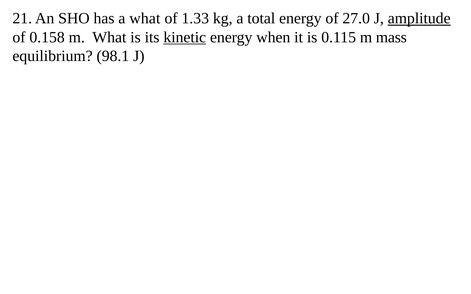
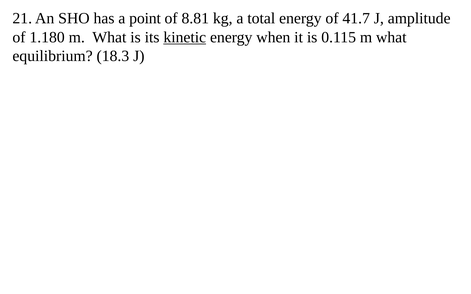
a what: what -> point (145, 18)
1.33: 1.33 -> 8.81 (195, 18)
27.0: 27.0 -> 41.7 (356, 18)
amplitude underline: present -> none (419, 18)
0.158: 0.158 -> 1.180 (47, 37)
0.115 m mass: mass -> what (391, 37)
98.1: 98.1 -> 18.3 (113, 56)
